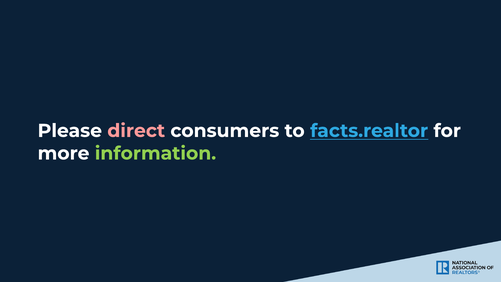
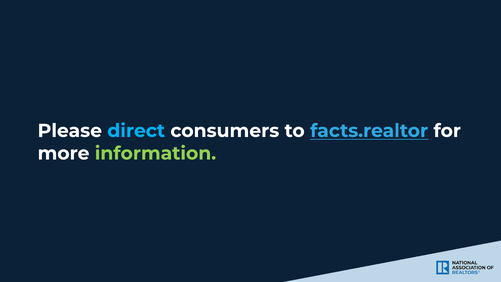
direct colour: pink -> light blue (136, 131)
